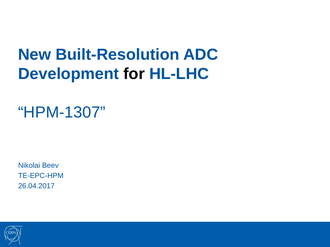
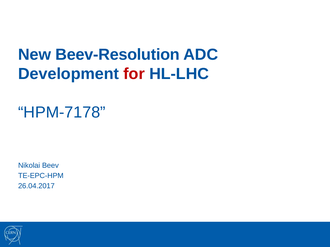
Built-Resolution: Built-Resolution -> Beev-Resolution (118, 55)
for colour: black -> red (134, 74)
HPM-1307: HPM-1307 -> HPM-7178 (62, 113)
